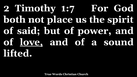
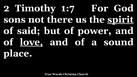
both: both -> sons (15, 20)
place: place -> there (60, 20)
spirit underline: none -> present (120, 20)
lifted: lifted -> place (18, 53)
